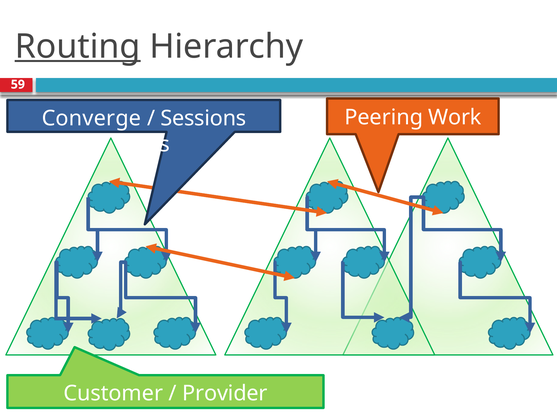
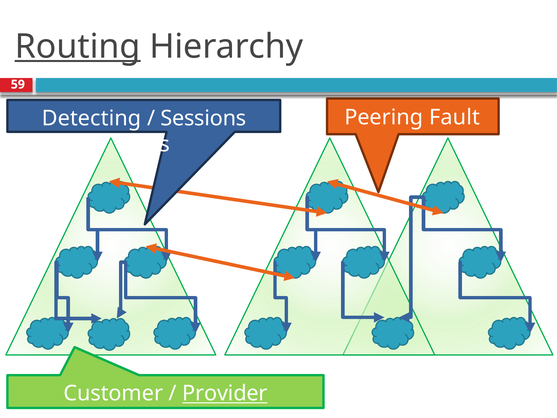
Work: Work -> Fault (455, 117)
Converge: Converge -> Detecting (92, 118)
Provider underline: none -> present (225, 393)
